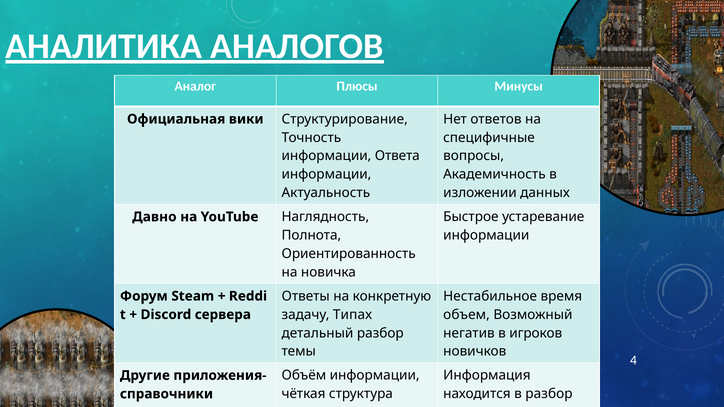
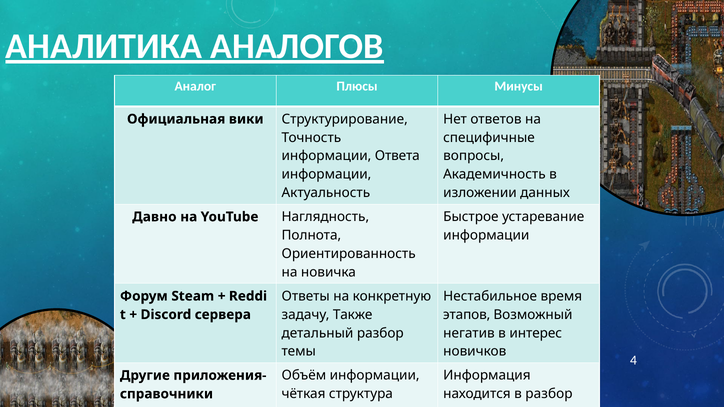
Типах: Типах -> Также (353, 315)
объем: объем -> этапов (467, 315)
игроков: игроков -> интерес (536, 333)
